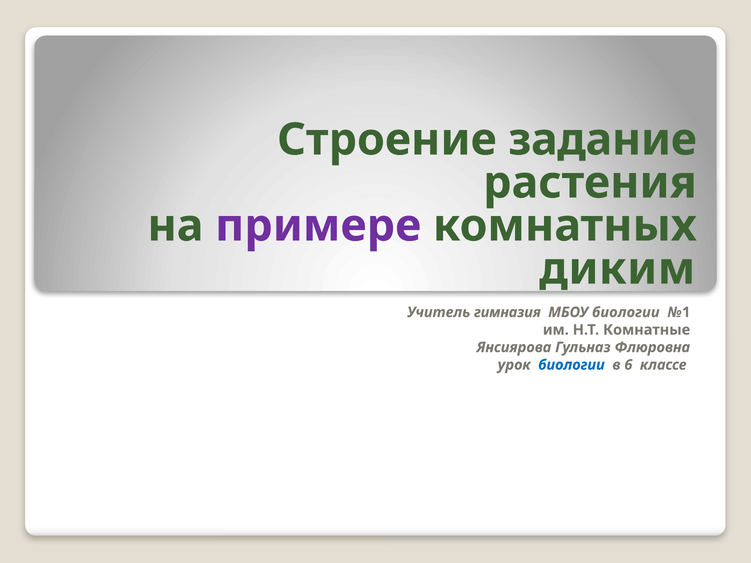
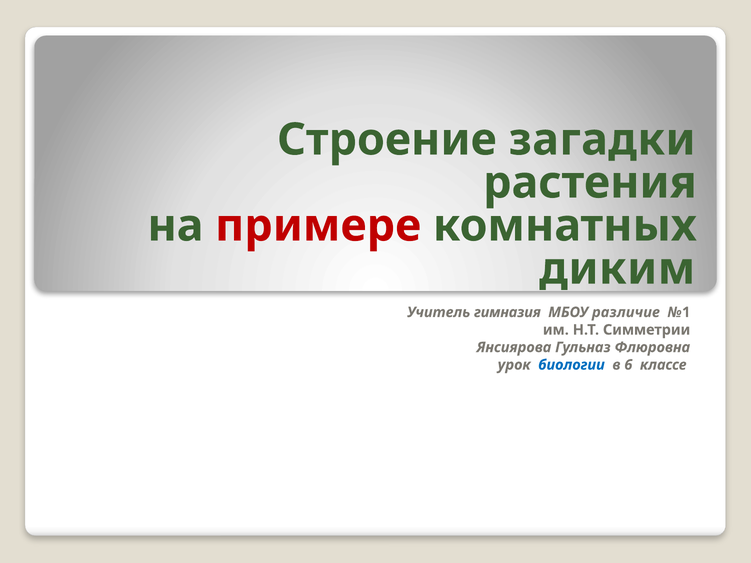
задание: задание -> загадки (602, 140)
примере colour: purple -> red (318, 226)
МБОУ биологии: биологии -> различие (626, 312)
Комнатные: Комнатные -> Симметрии (647, 330)
